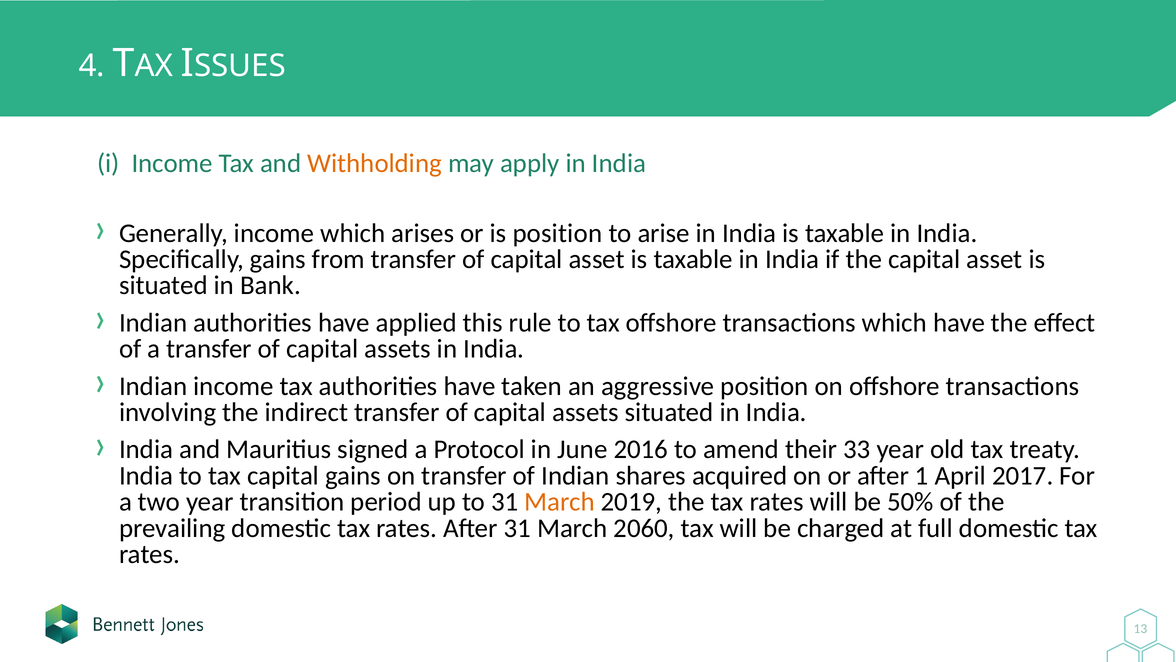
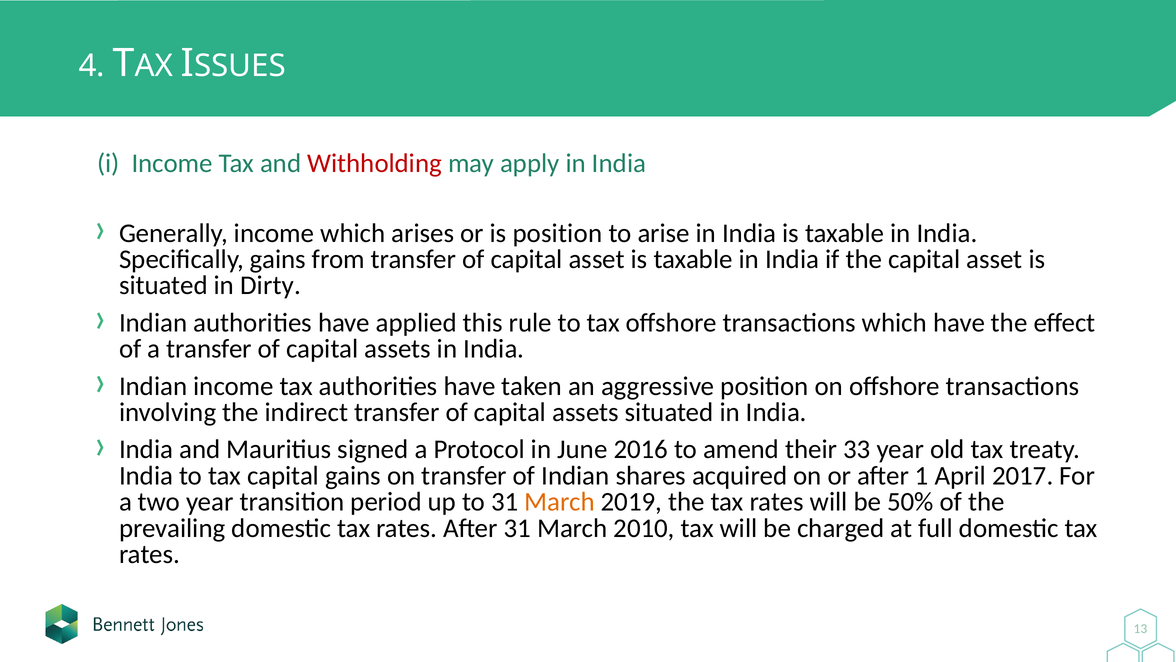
Withholding colour: orange -> red (375, 163)
Bank: Bank -> Dirty (270, 285)
2060: 2060 -> 2010 (644, 528)
